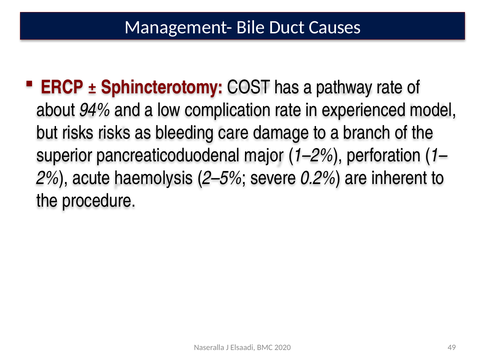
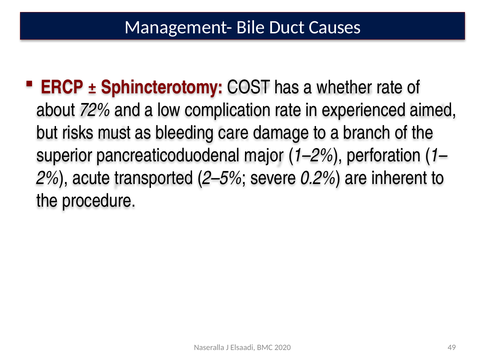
pathway: pathway -> whether (344, 87)
94%: 94% -> 72% (95, 110)
model: model -> aimed (433, 110)
risks risks: risks -> must (114, 132)
haemolysis: haemolysis -> transported (154, 178)
